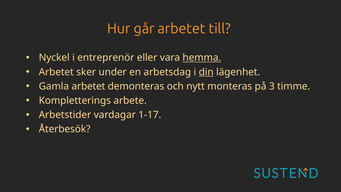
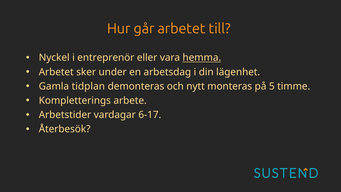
din underline: present -> none (206, 72)
Gamla arbetet: arbetet -> tidplan (88, 86)
3: 3 -> 5 (272, 86)
1-17: 1-17 -> 6-17 (150, 115)
